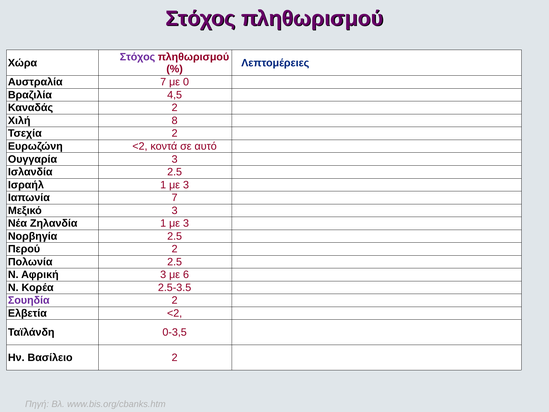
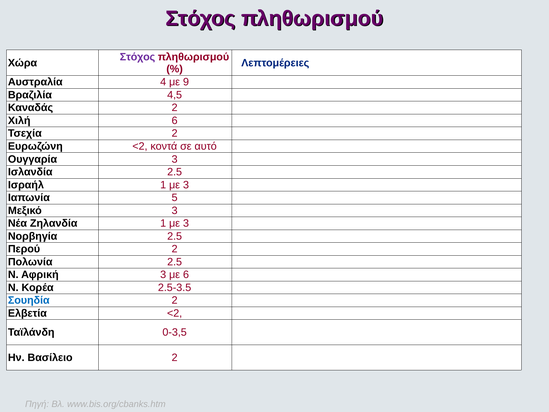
Αυστραλία 7: 7 -> 4 (163, 82)
0: 0 -> 9 (186, 82)
Χιλή 8: 8 -> 6 (175, 121)
Ιαπωνία 7: 7 -> 5 (175, 198)
Σουηδία colour: purple -> blue (29, 300)
